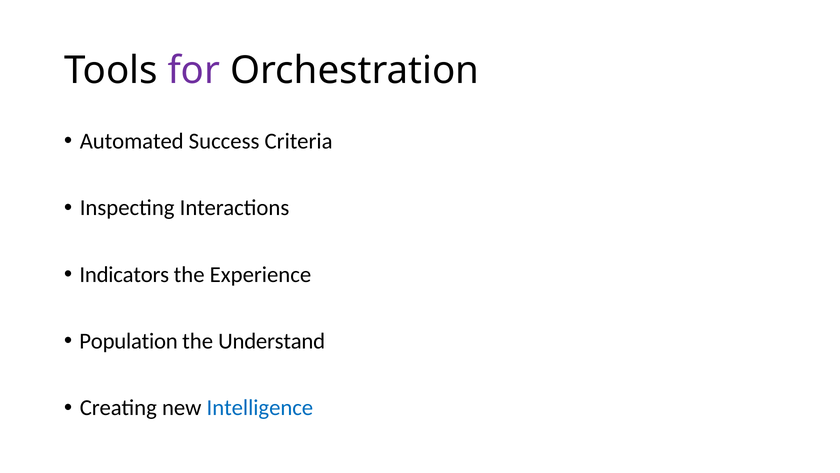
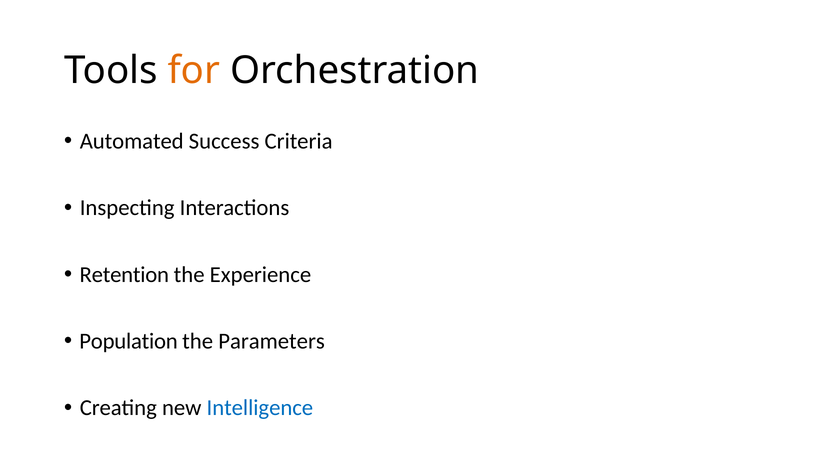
for colour: purple -> orange (194, 71)
Indicators: Indicators -> Retention (124, 274)
Understand: Understand -> Parameters (272, 341)
